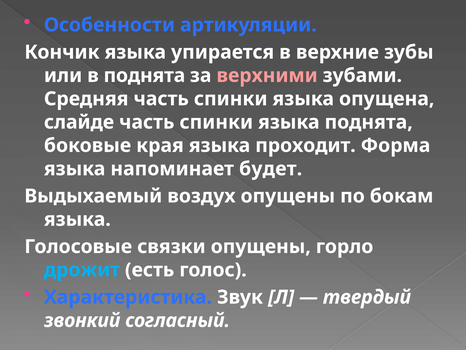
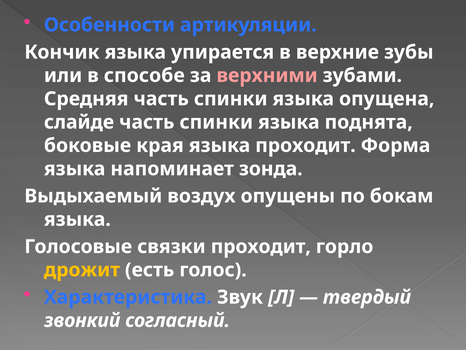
в поднята: поднята -> способе (144, 75)
будет: будет -> зонда (271, 169)
связки опущены: опущены -> проходит (261, 246)
дрожит colour: light blue -> yellow (82, 270)
